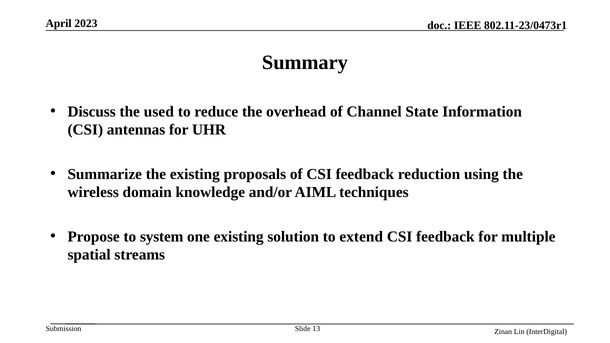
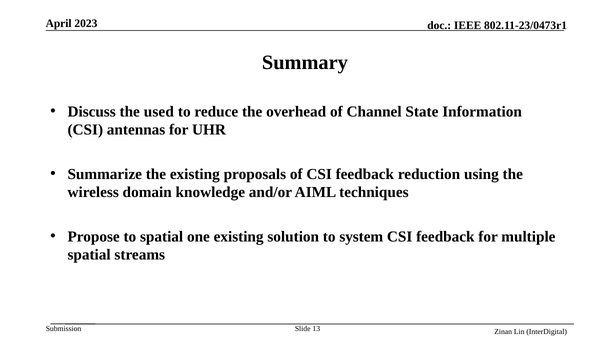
to system: system -> spatial (162, 237)
extend: extend -> system (361, 237)
